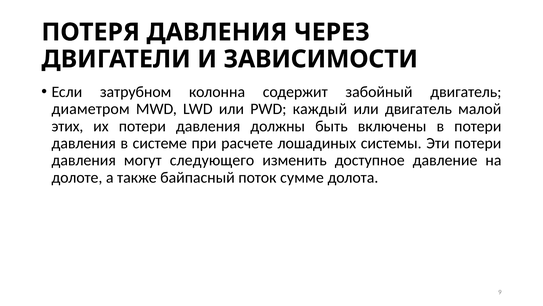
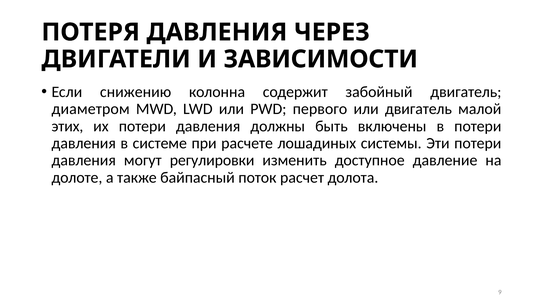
затрубном: затрубном -> снижению (136, 92)
каждый: каждый -> первого (320, 109)
следующего: следующего -> регулировки (212, 160)
сумме: сумме -> расчет (302, 177)
